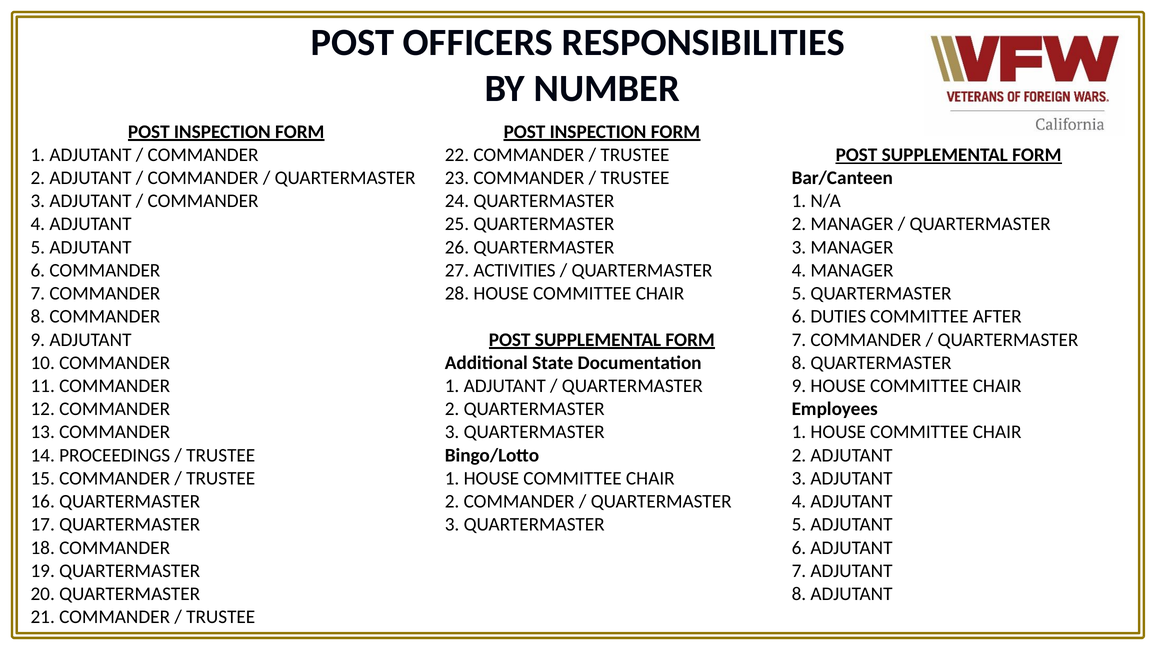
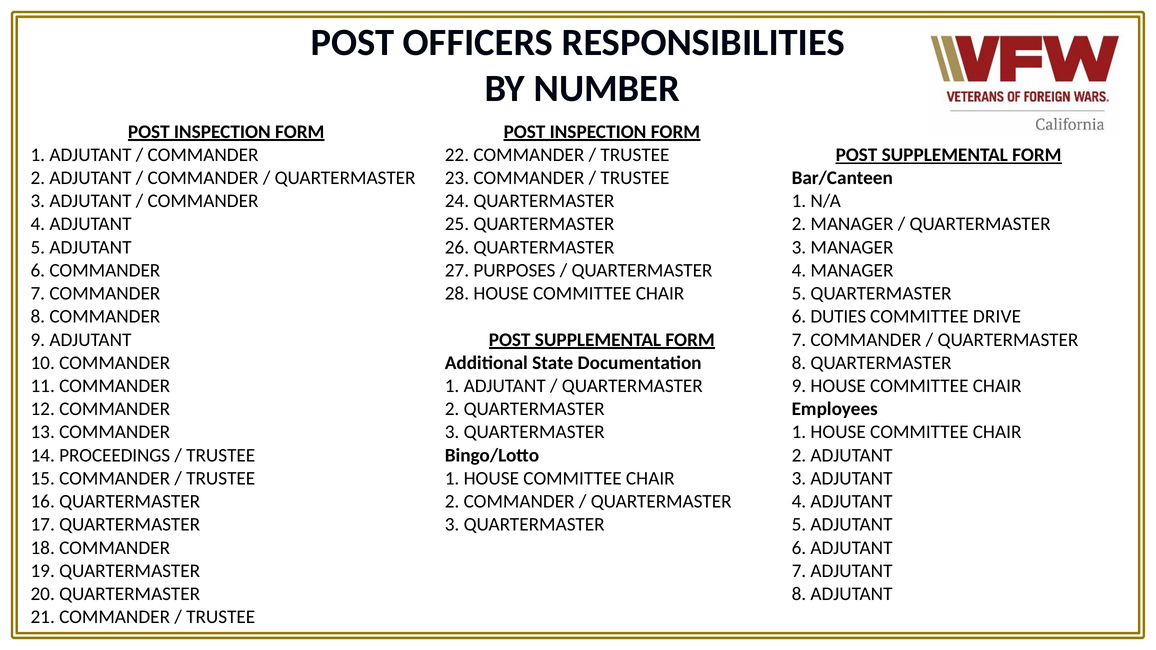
ACTIVITIES: ACTIVITIES -> PURPOSES (514, 270)
AFTER: AFTER -> DRIVE (997, 317)
